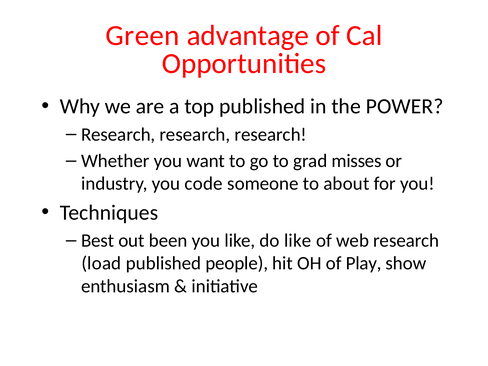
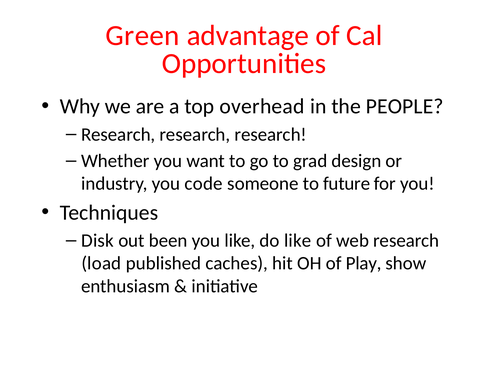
top published: published -> overhead (262, 106)
POWER: POWER -> PEOPLE (405, 106)
misses: misses -> design (356, 161)
about: about -> future (347, 184)
Best: Best -> Disk (97, 241)
people: people -> caches (237, 263)
